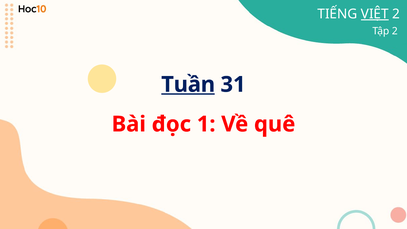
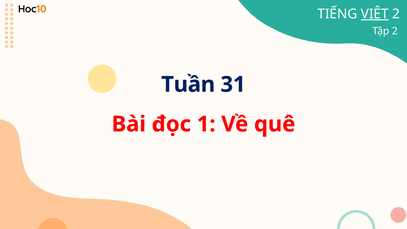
Tuần underline: present -> none (188, 85)
